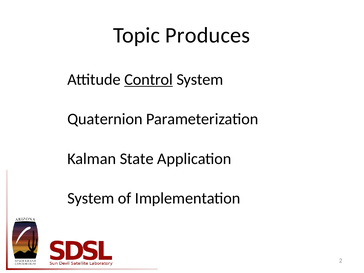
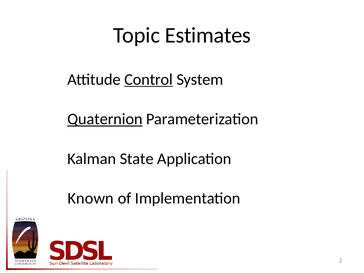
Produces: Produces -> Estimates (208, 35)
Quaternion underline: none -> present (105, 119)
System: System -> Known (91, 198)
